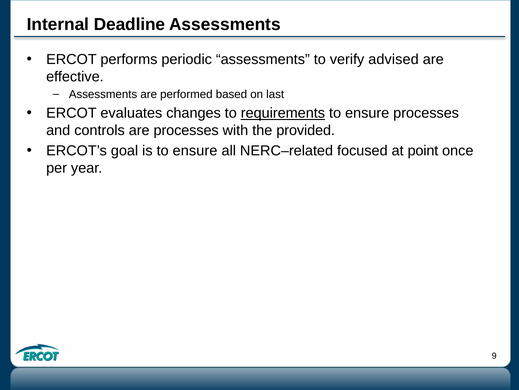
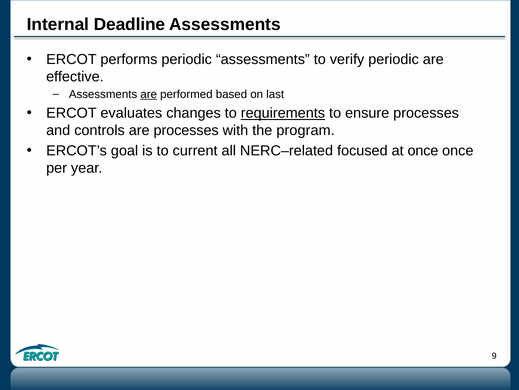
verify advised: advised -> periodic (394, 59)
are underline: none -> present (149, 94)
provided: provided -> program (306, 130)
is to ensure: ensure -> current (195, 151)
at point: point -> once (423, 151)
